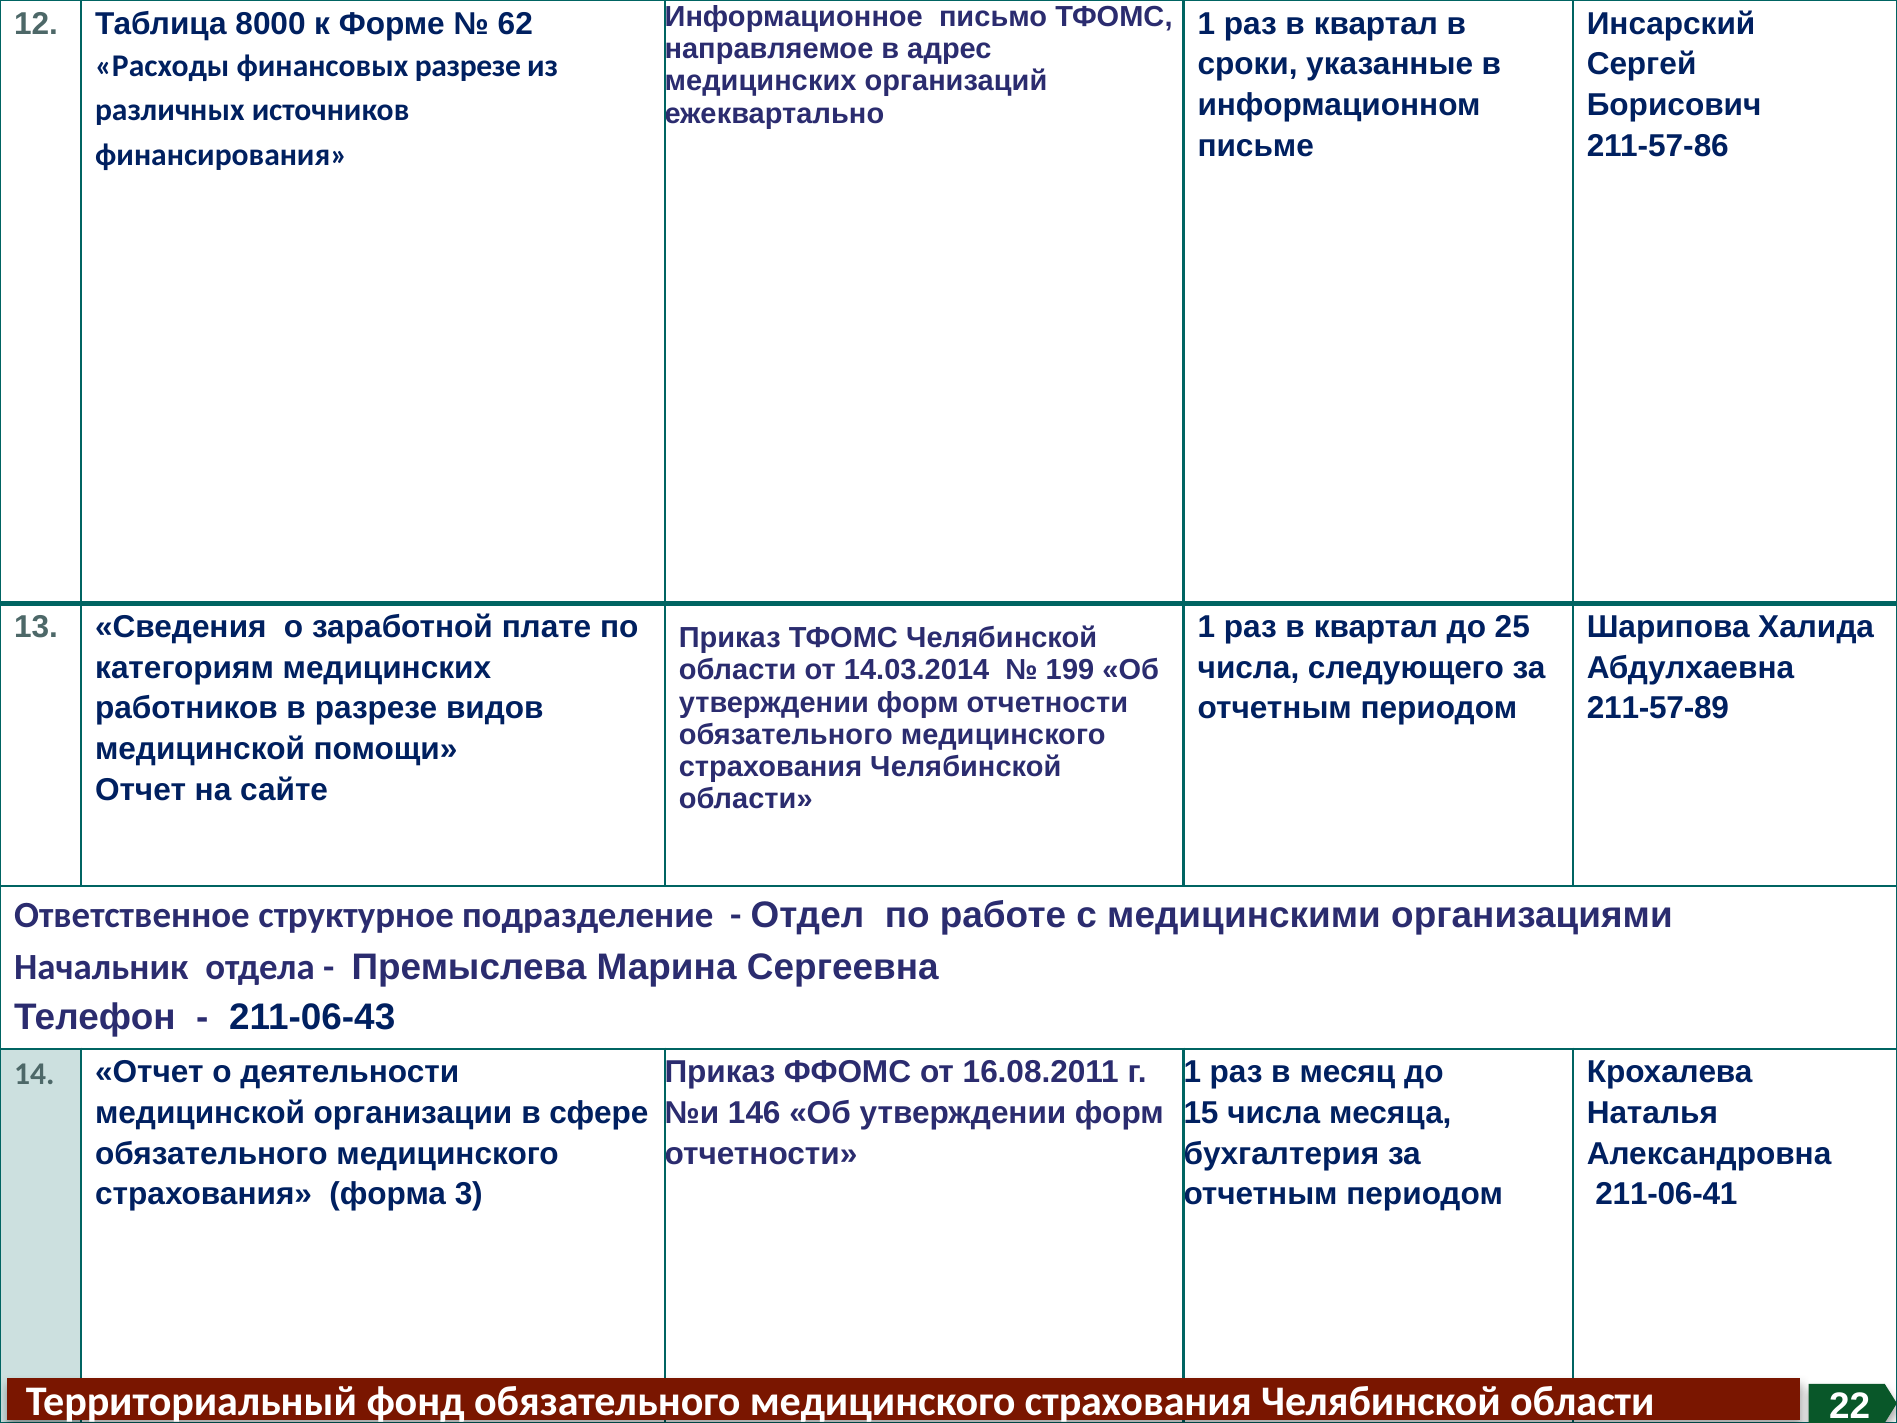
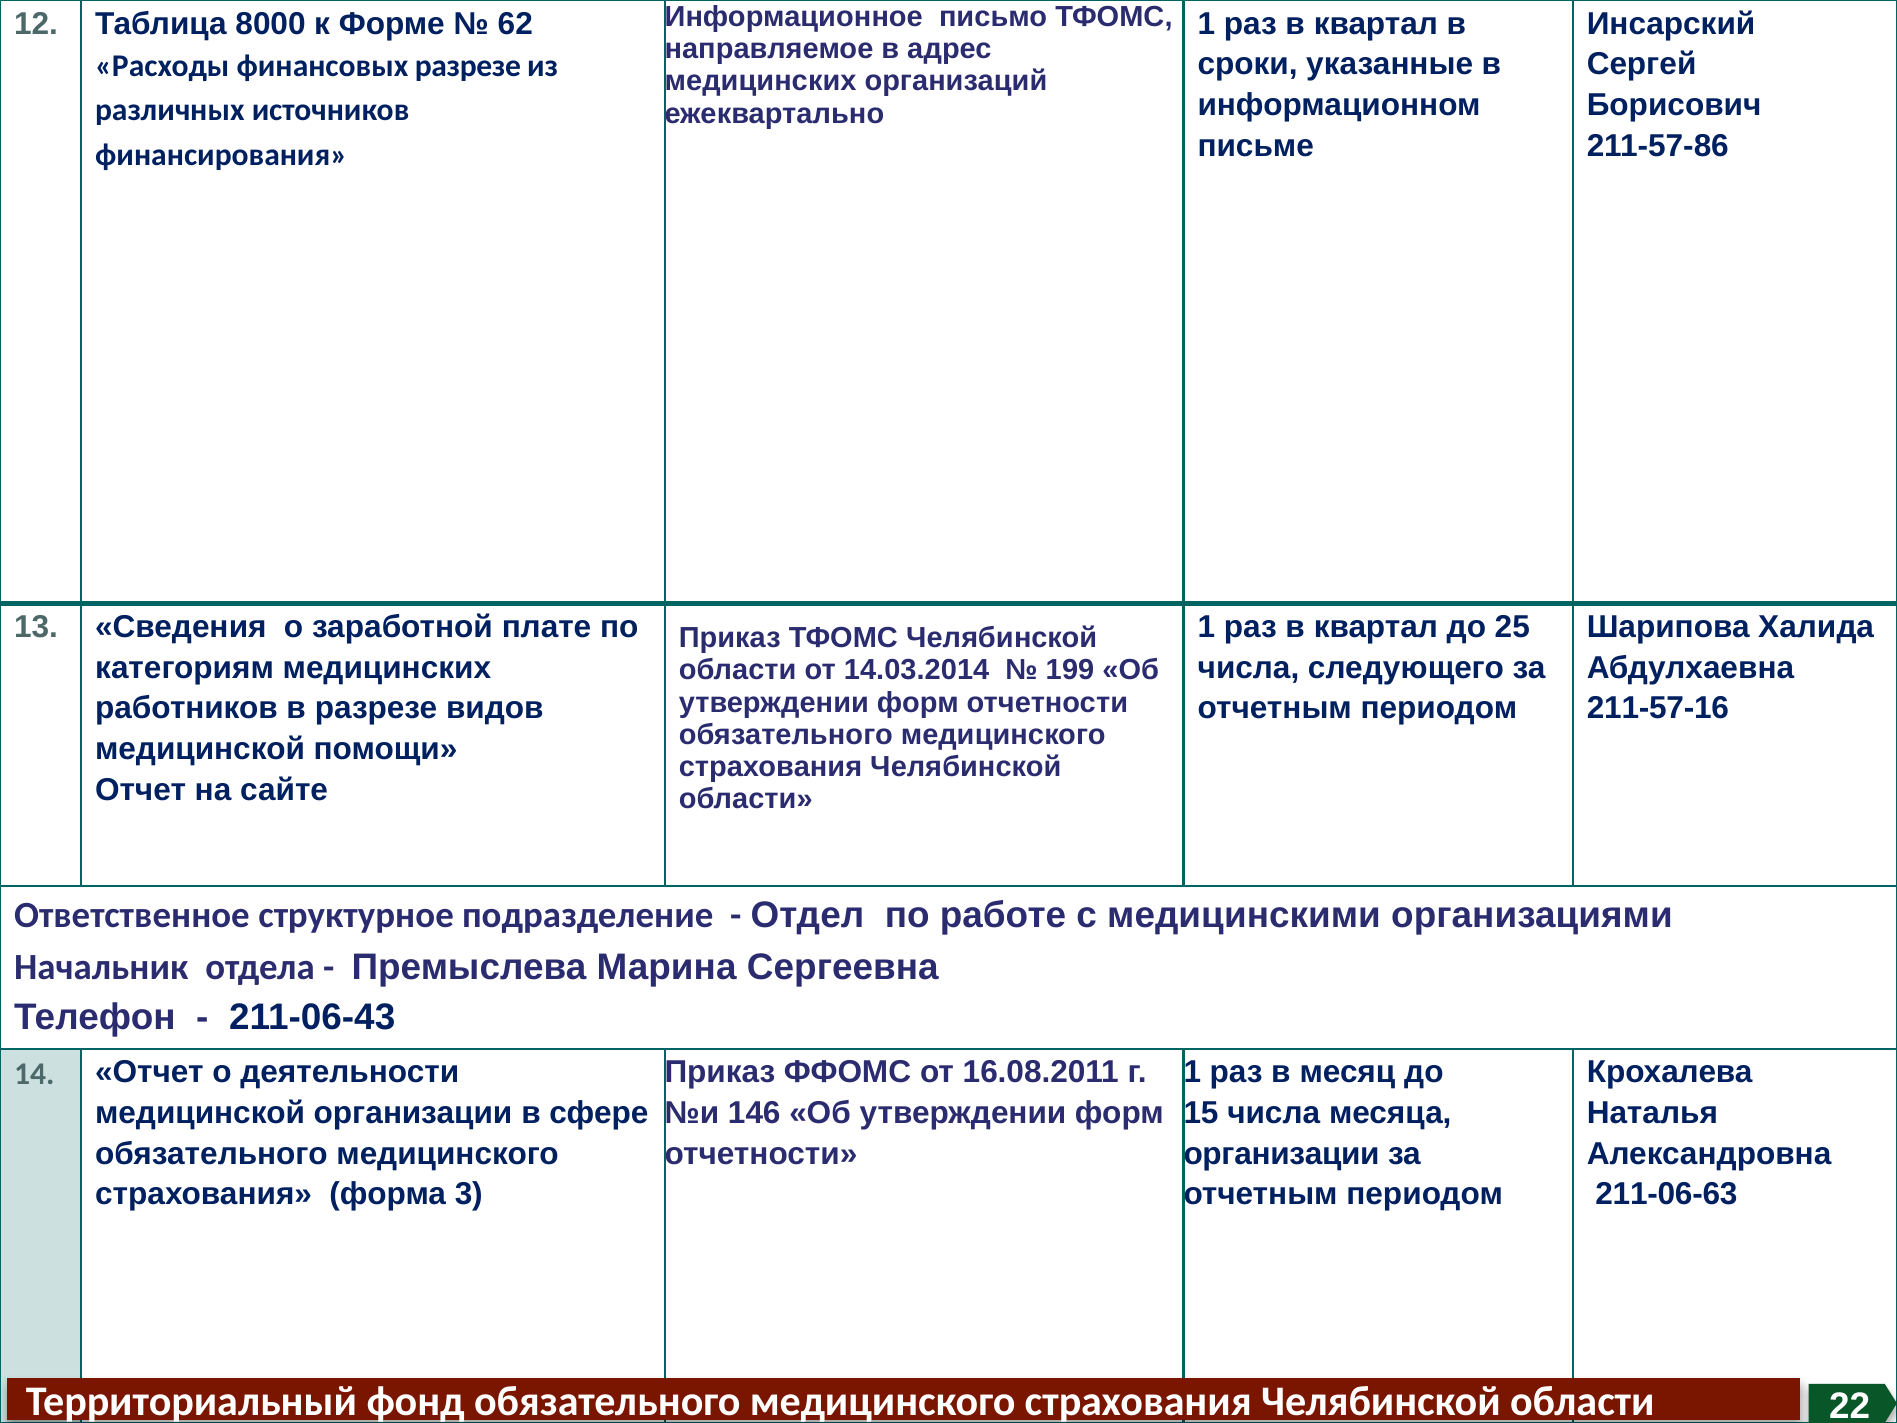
211-57-89: 211-57-89 -> 211-57-16 (1658, 708)
бухгалтерия: бухгалтерия -> организации (1282, 1154)
211-06-41: 211-06-41 -> 211-06-63 (1666, 1194)
